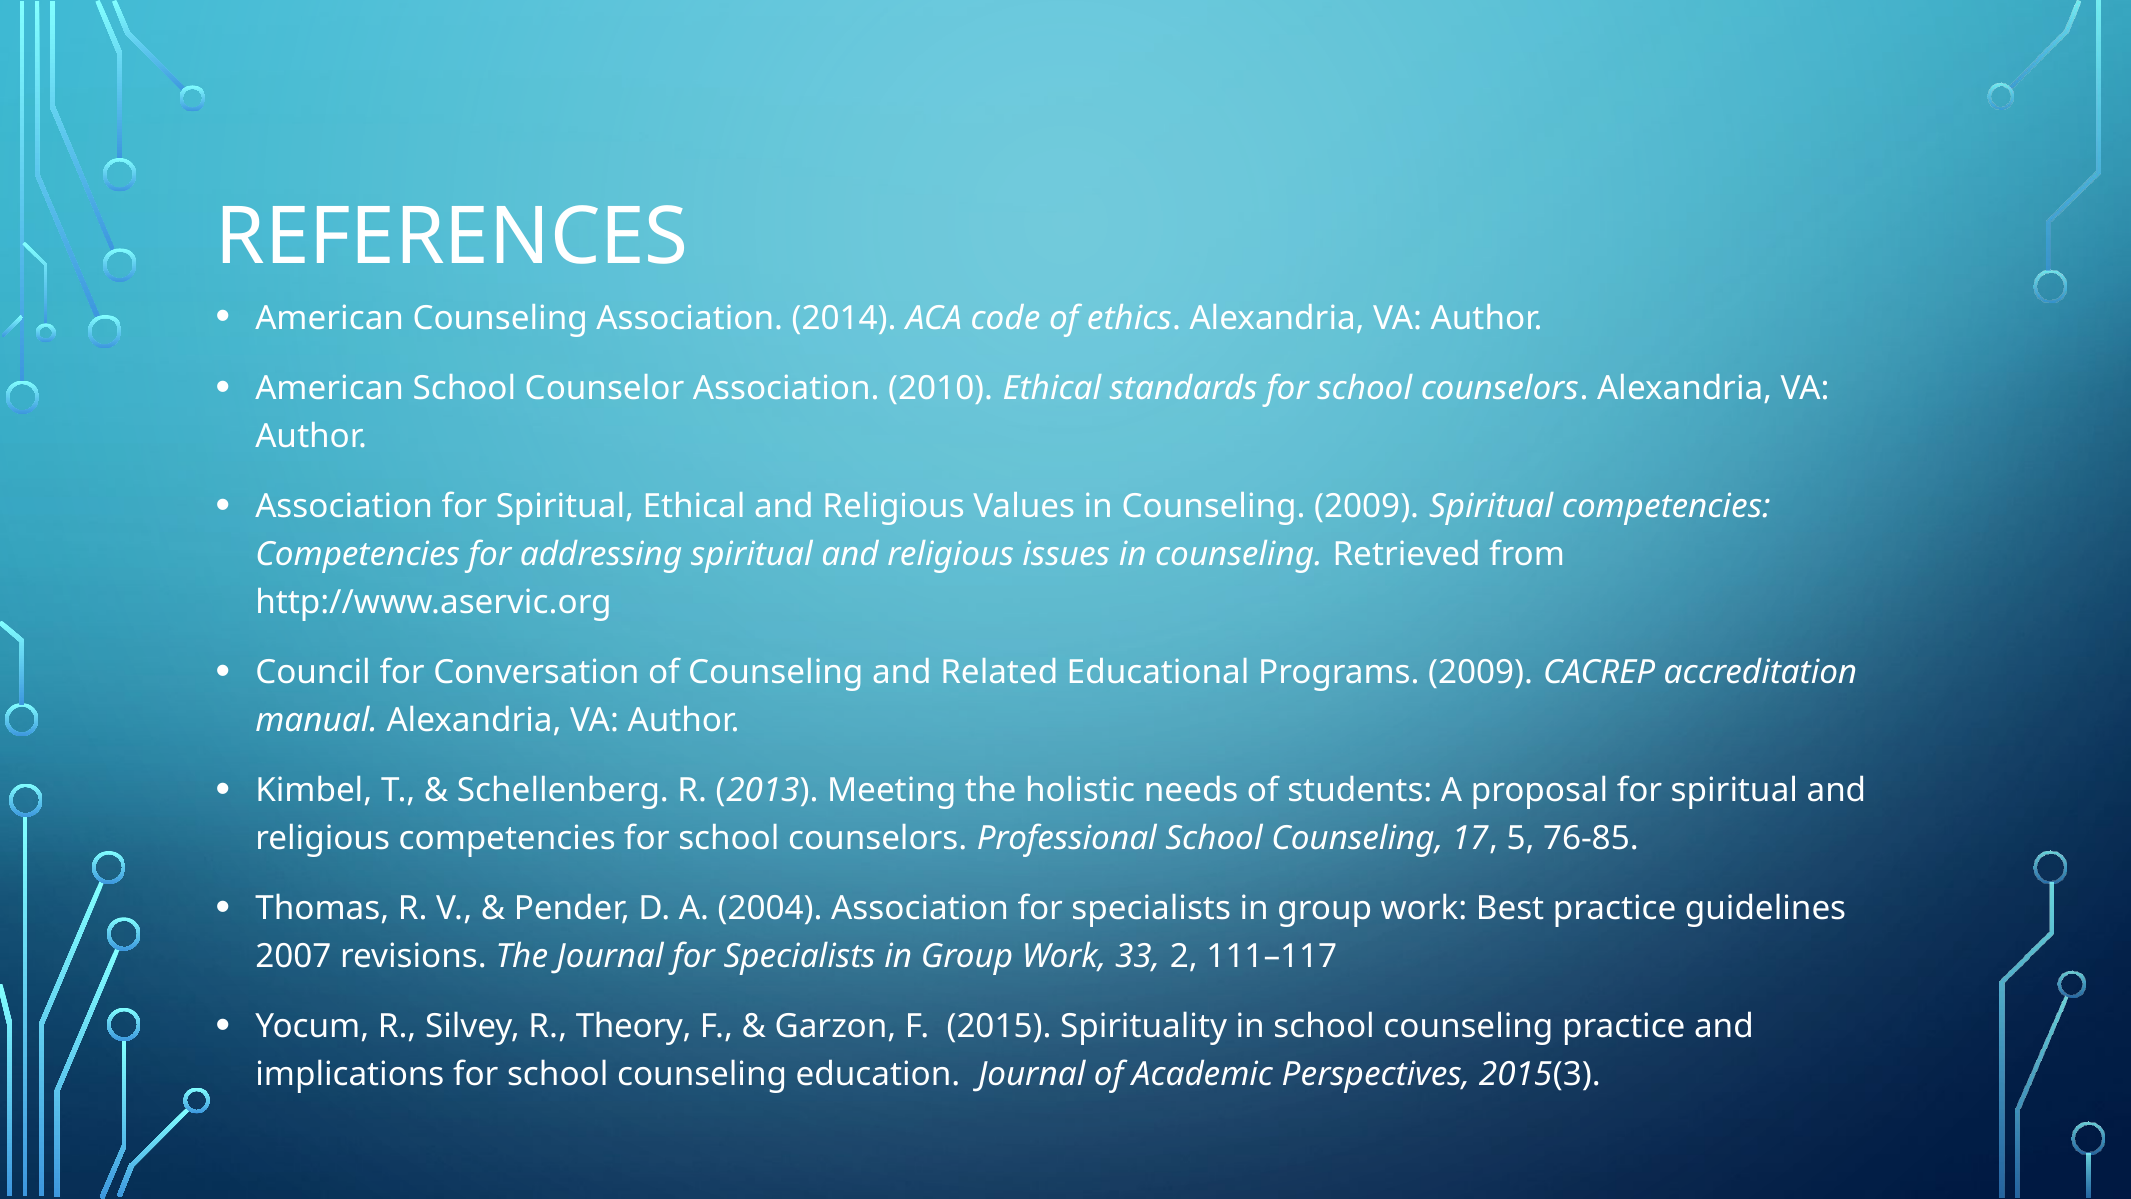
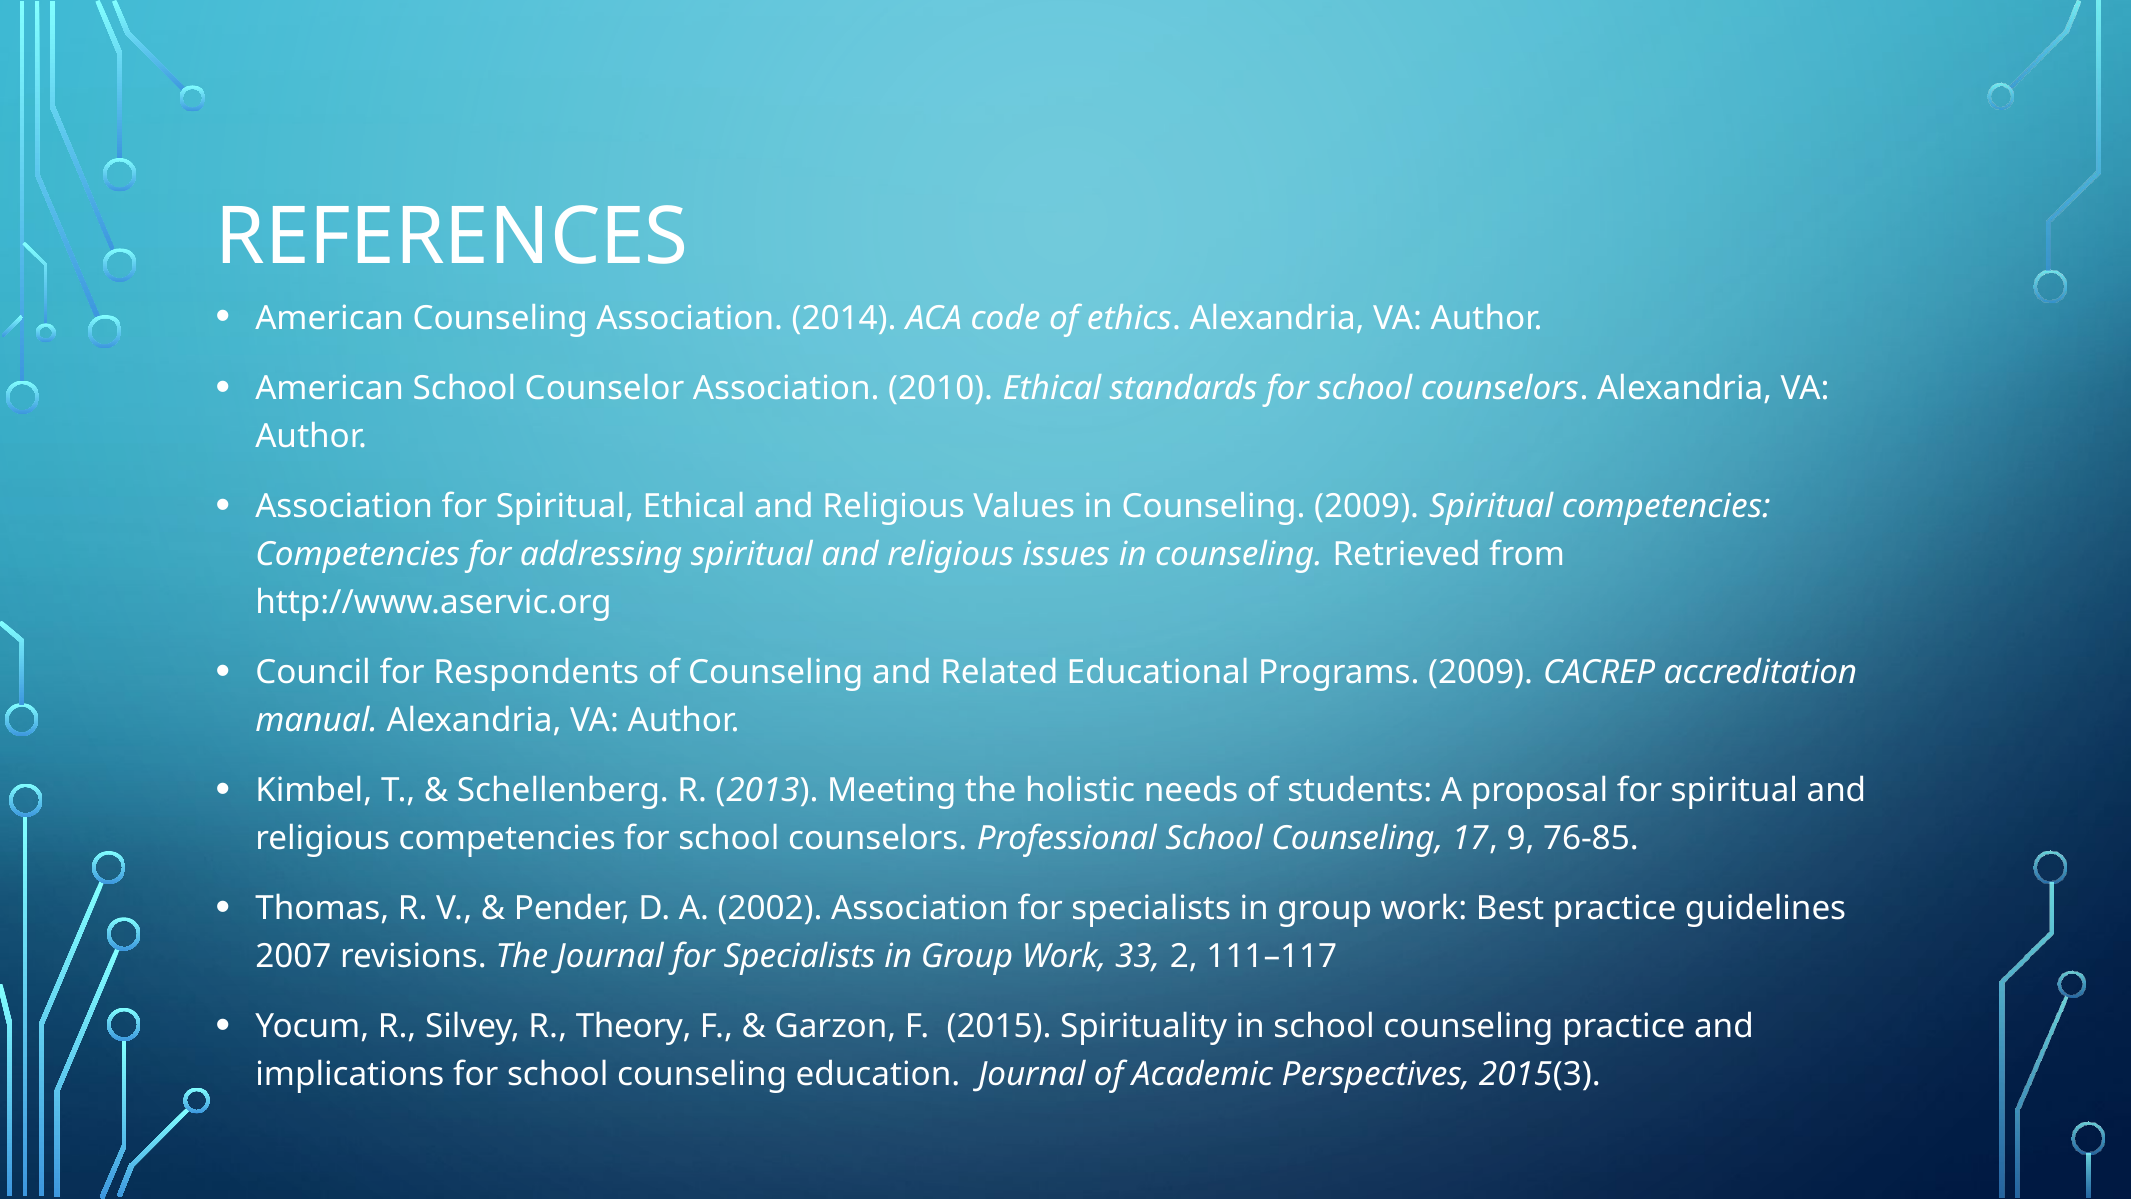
Conversation: Conversation -> Respondents (536, 672)
5: 5 -> 9 (1521, 838)
2004: 2004 -> 2002 (770, 909)
